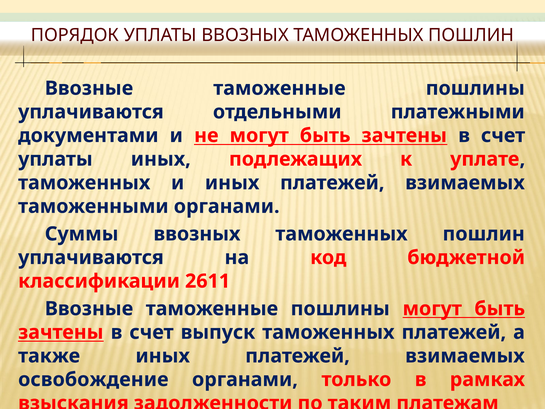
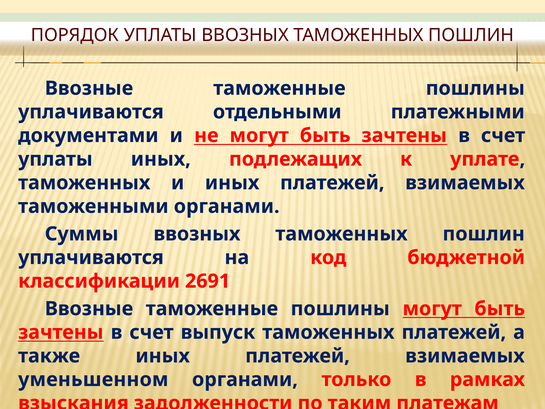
2611: 2611 -> 2691 (208, 281)
освобождение: освобождение -> уменьшенном (93, 379)
